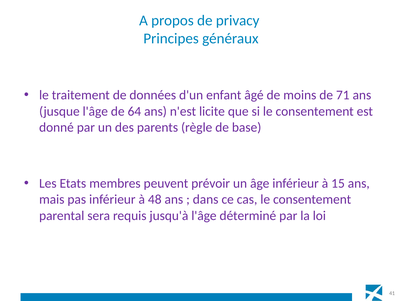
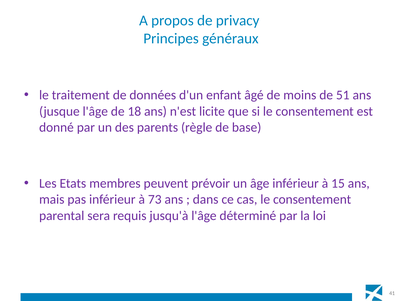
71: 71 -> 51 (343, 95)
64: 64 -> 18 (134, 111)
48: 48 -> 73 (155, 199)
